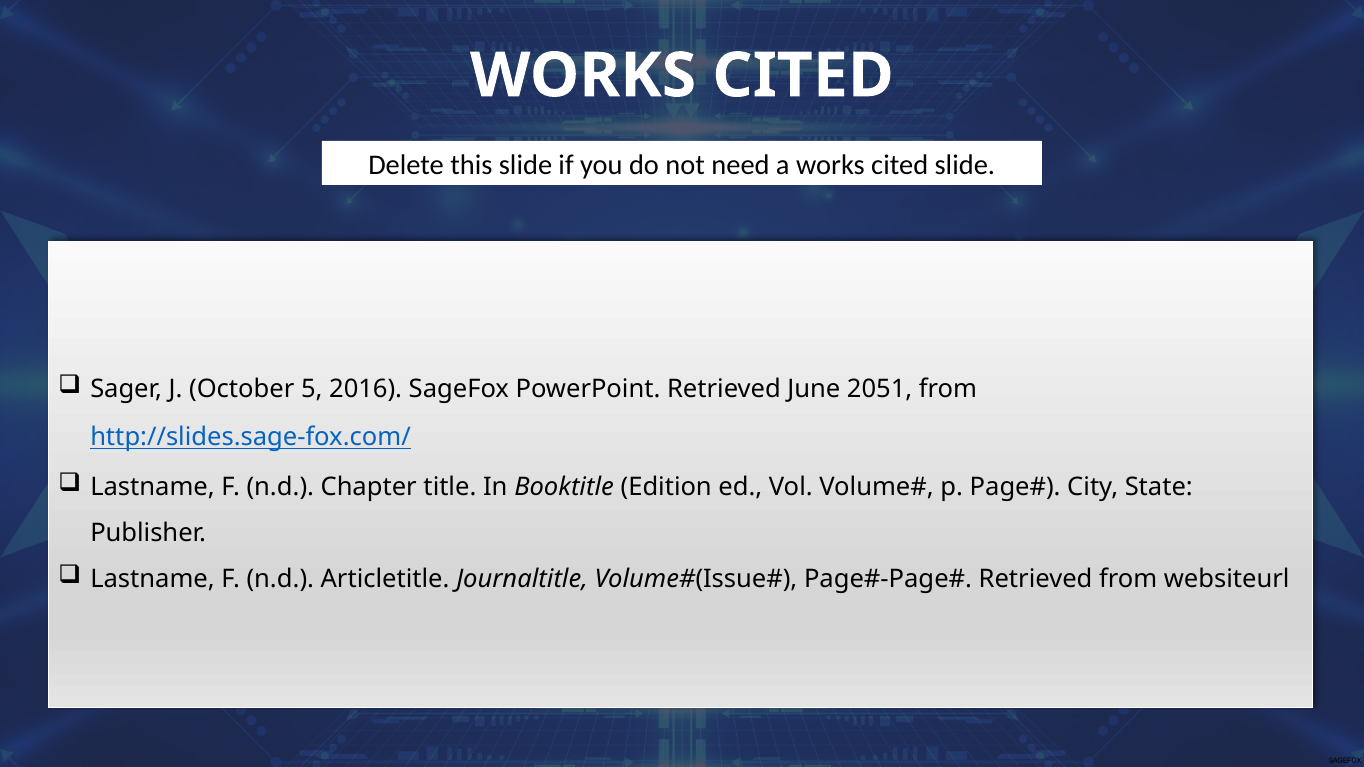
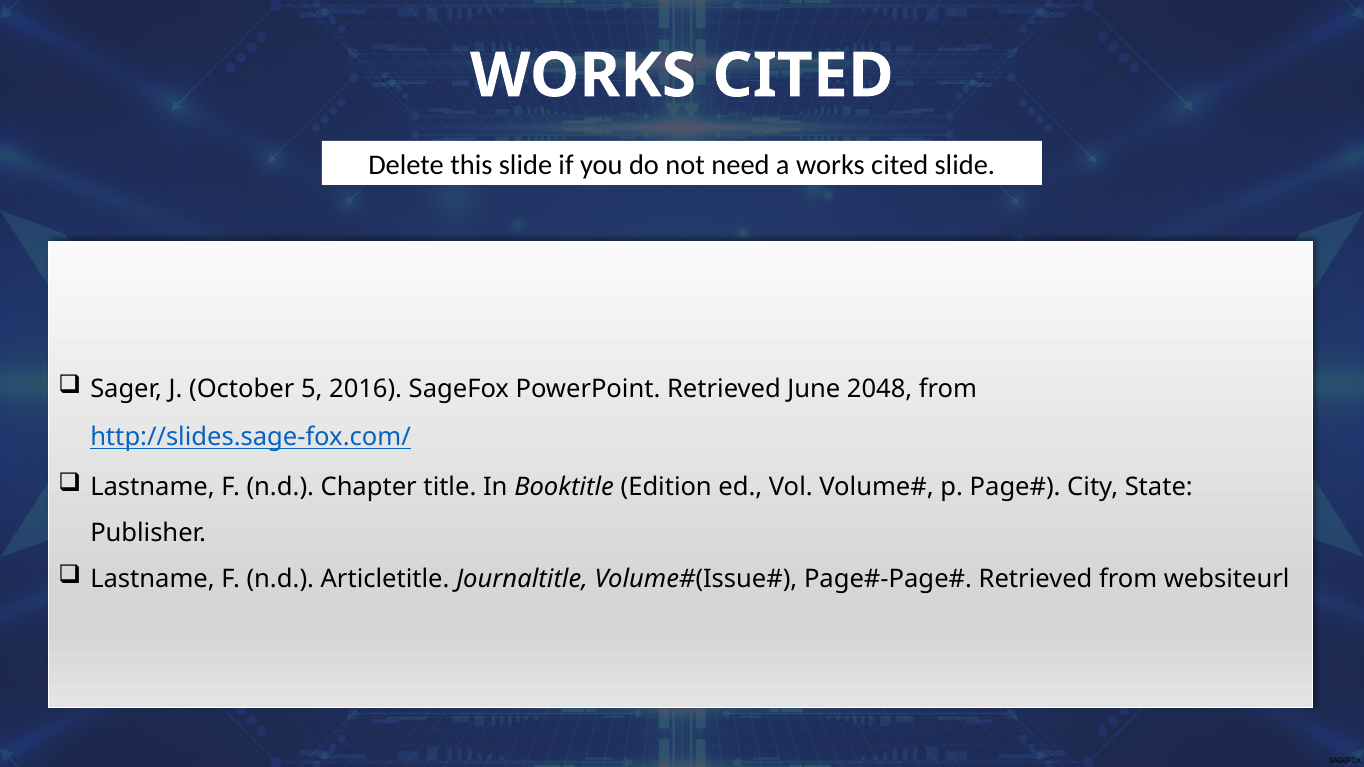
2051: 2051 -> 2048 (880, 389)
